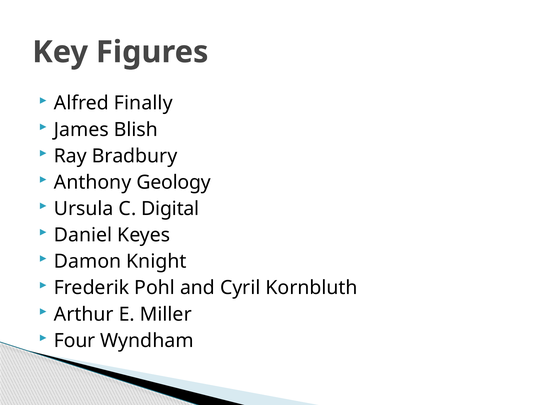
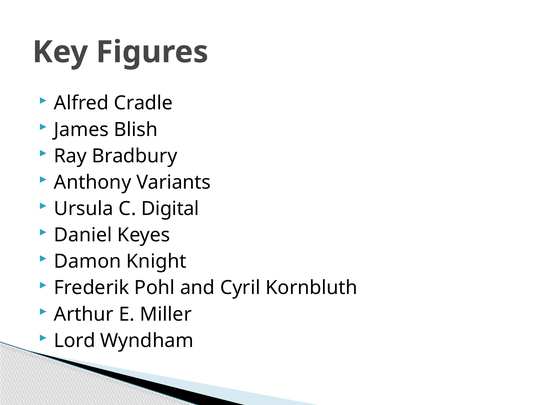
Finally: Finally -> Cradle (143, 103)
Geology: Geology -> Variants (174, 182)
Four: Four -> Lord (75, 341)
